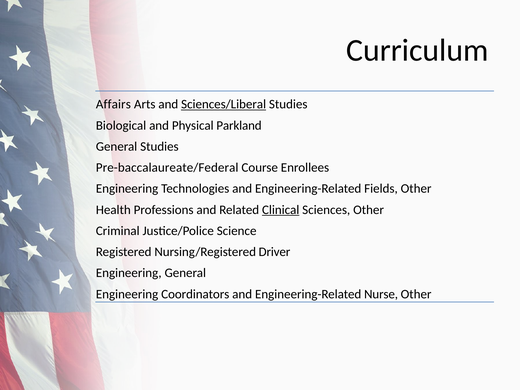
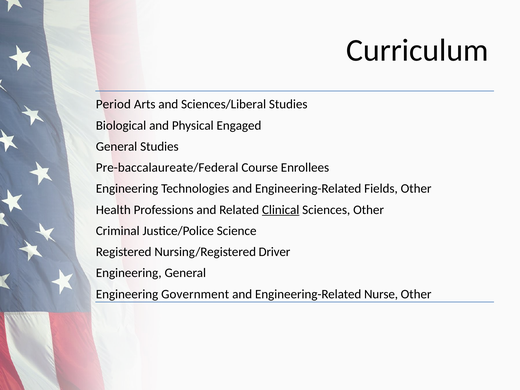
Affairs: Affairs -> Period (113, 104)
Sciences/Liberal underline: present -> none (224, 104)
Parkland: Parkland -> Engaged (239, 125)
Coordinators: Coordinators -> Government (195, 294)
